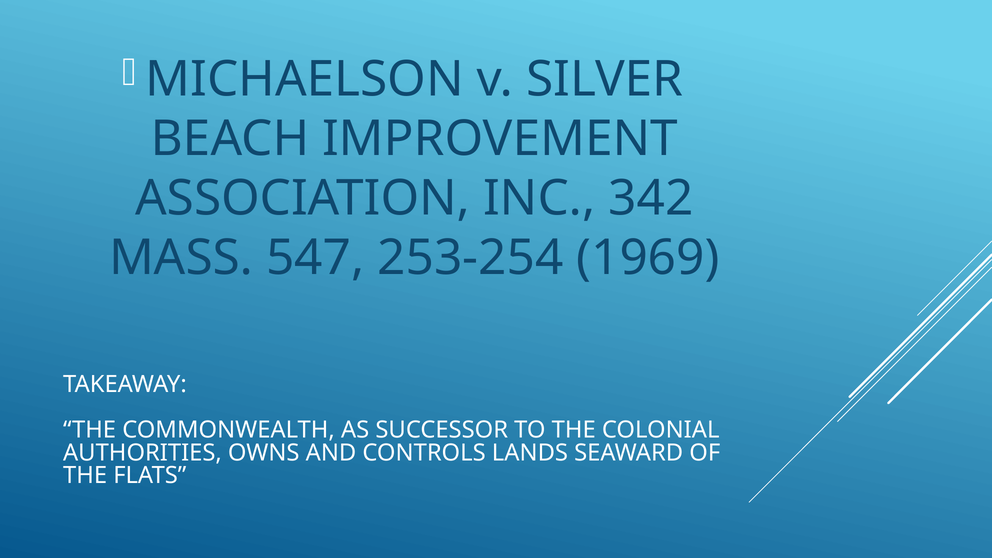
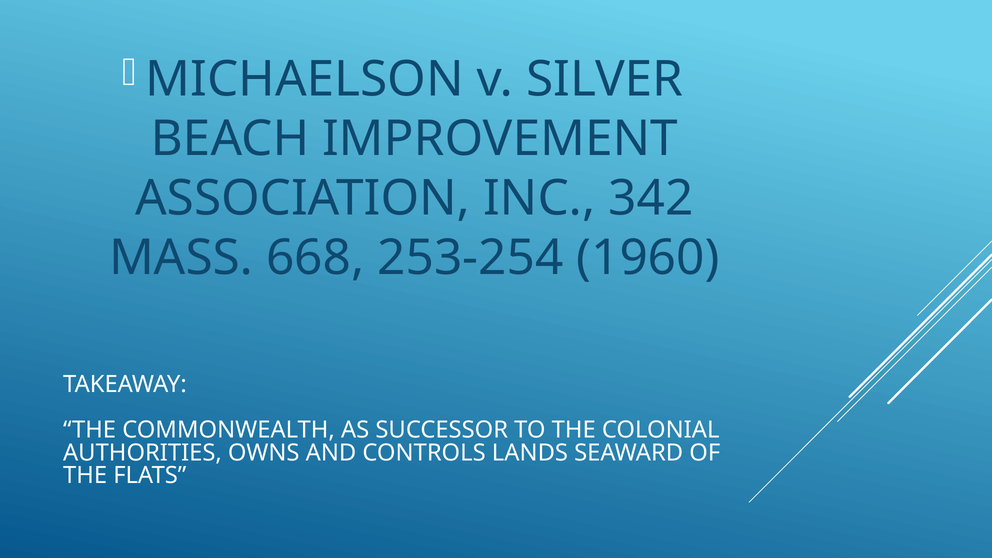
547: 547 -> 668 (315, 258)
1969: 1969 -> 1960 (648, 258)
